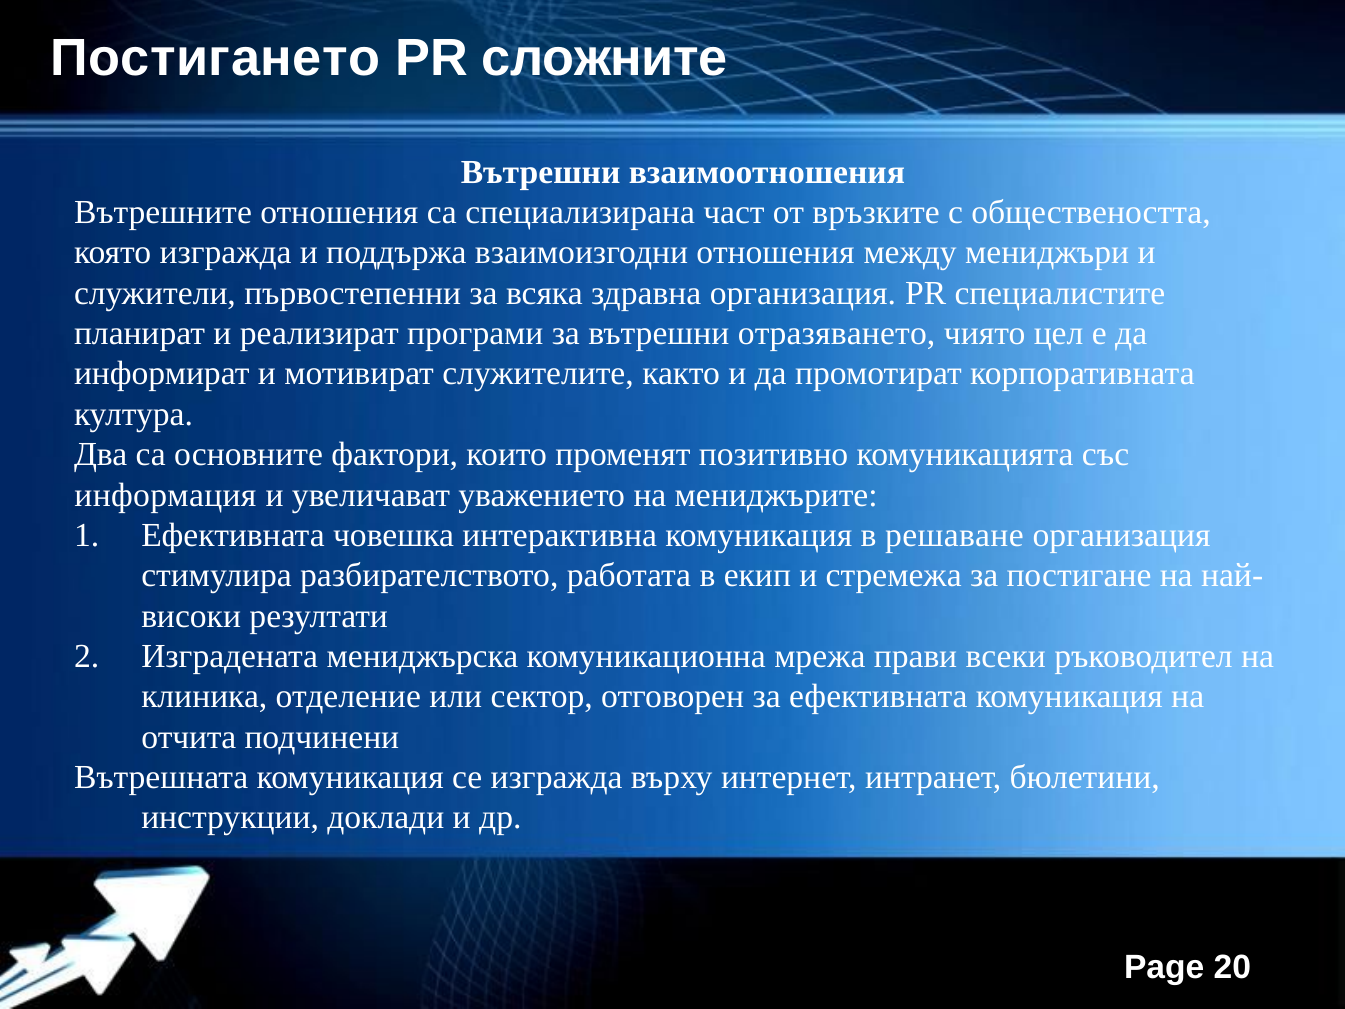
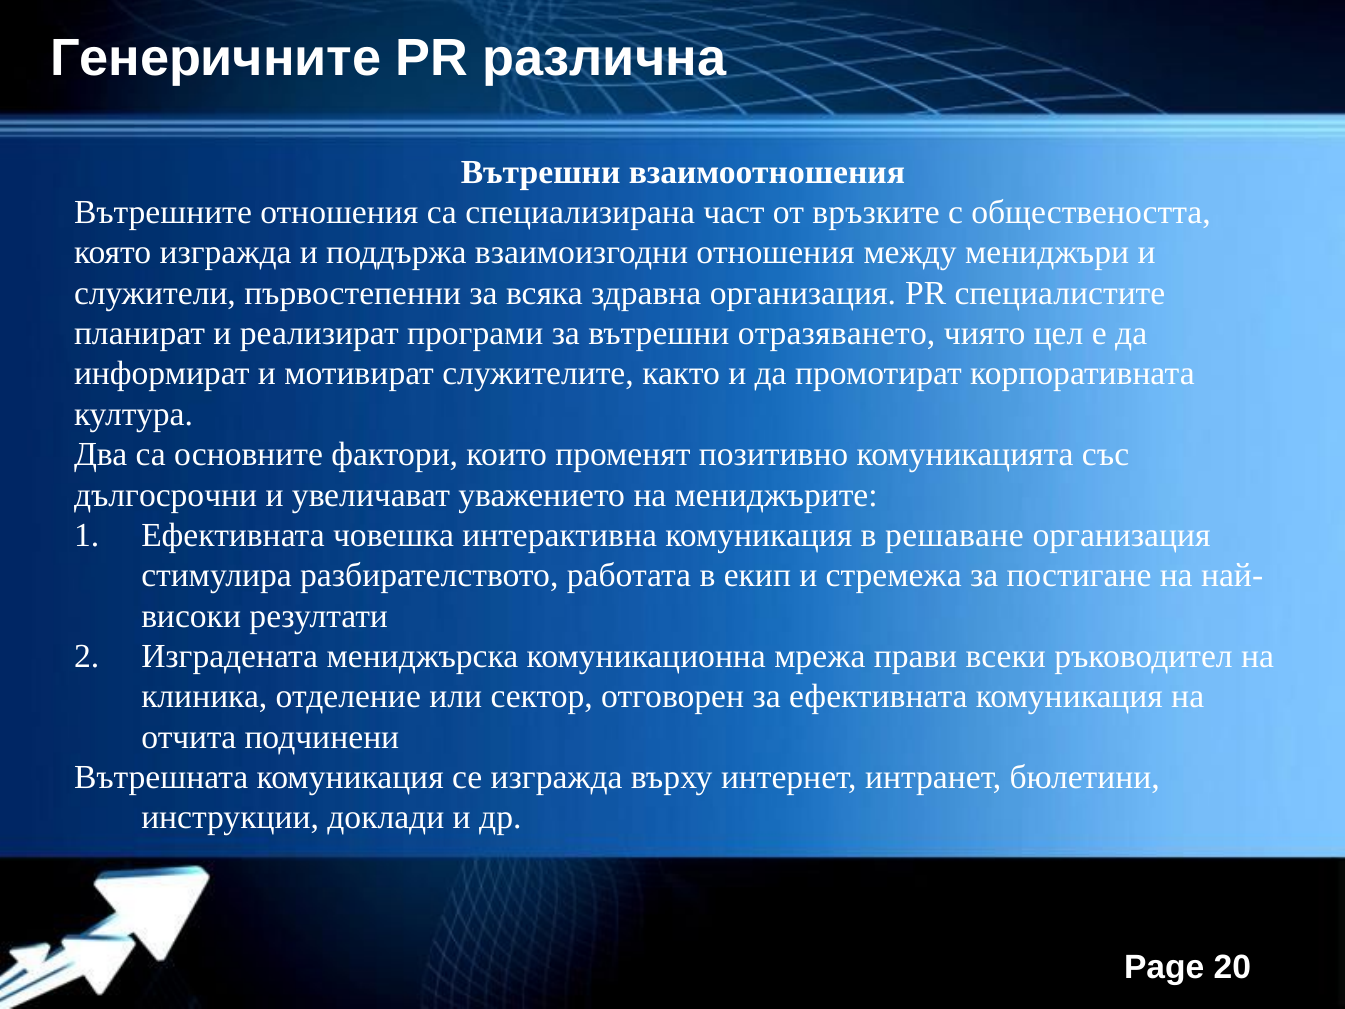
Постигането: Постигането -> Генеричните (216, 59)
сложните: сложните -> различна (604, 59)
информация: информация -> дългосрочни (166, 495)
